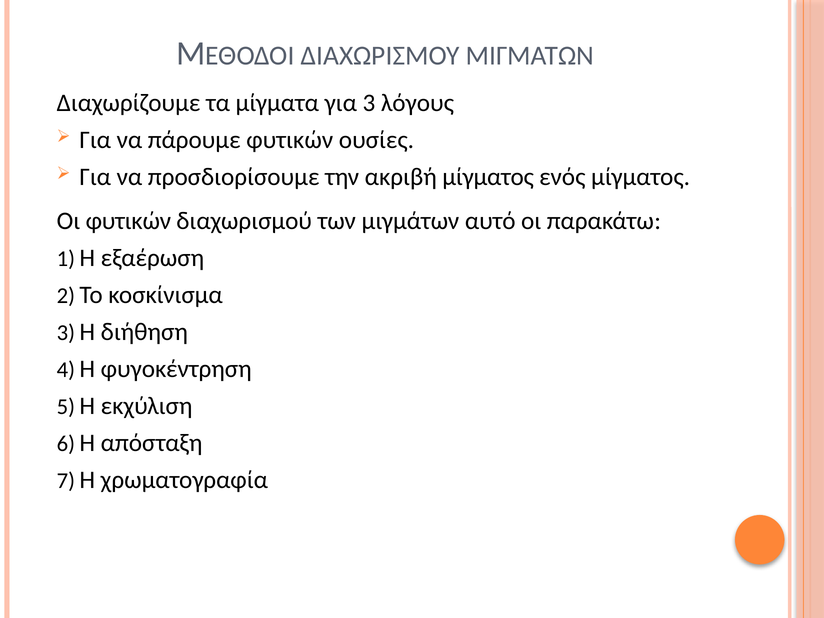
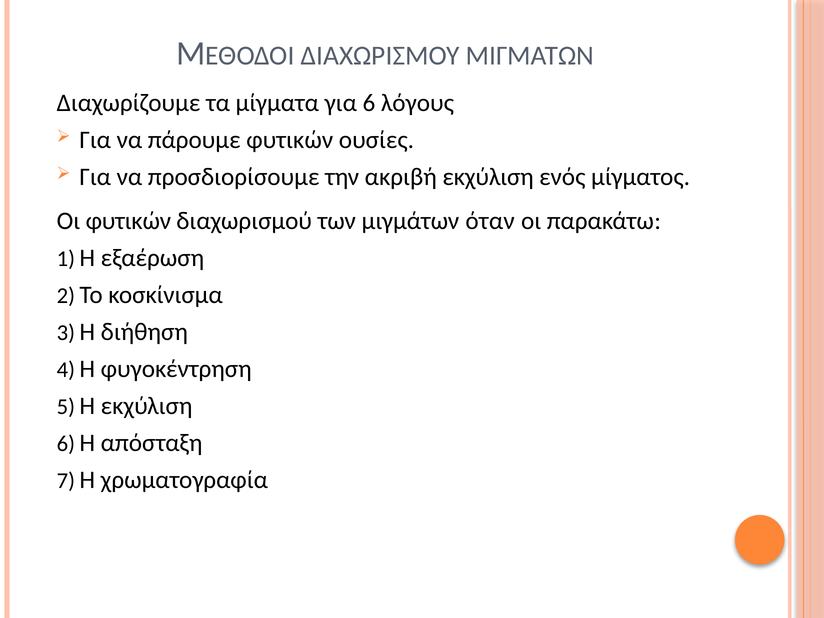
3: 3 -> 6 (369, 103)
ακριβή μίγματος: μίγματος -> εκχύλιση (488, 177)
αυτό: αυτό -> όταν (490, 221)
